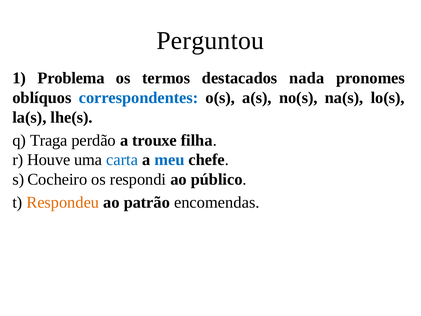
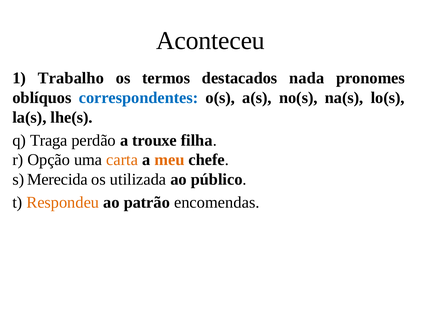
Perguntou: Perguntou -> Aconteceu (210, 41)
Problema: Problema -> Trabalho (71, 78)
Houve: Houve -> Opção (49, 160)
carta colour: blue -> orange (122, 160)
meu colour: blue -> orange (170, 160)
Cocheiro: Cocheiro -> Merecida (57, 179)
respondi: respondi -> utilizada (138, 179)
